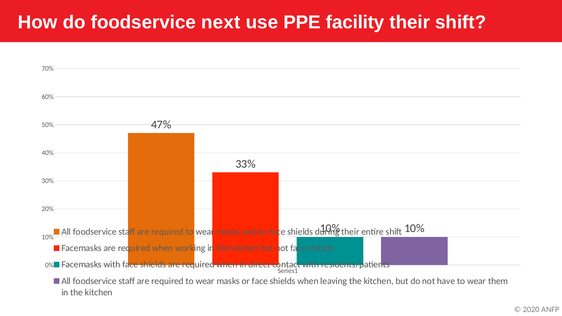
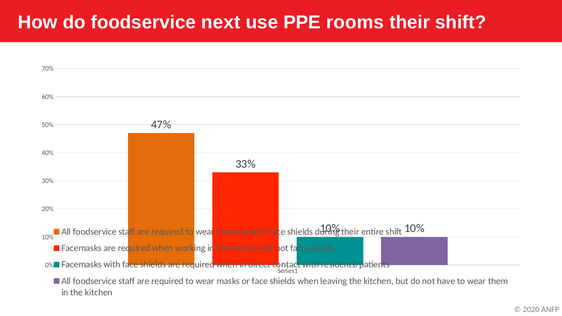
facility: facility -> rooms (355, 22)
